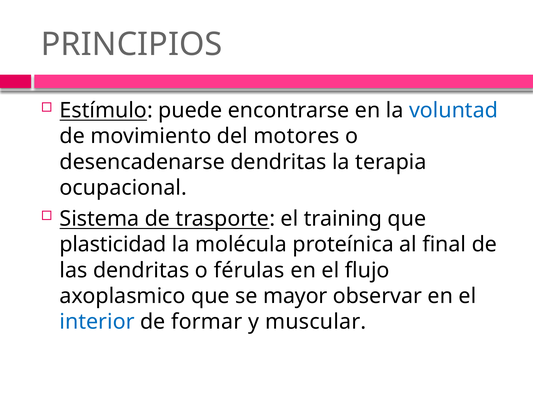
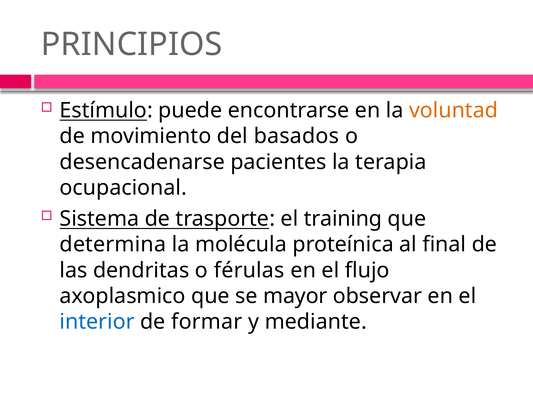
voluntad colour: blue -> orange (454, 110)
motores: motores -> basados (296, 136)
desencadenarse dendritas: dendritas -> pacientes (278, 162)
plasticidad: plasticidad -> determina (113, 244)
muscular: muscular -> mediante (316, 322)
